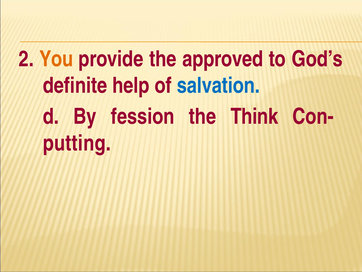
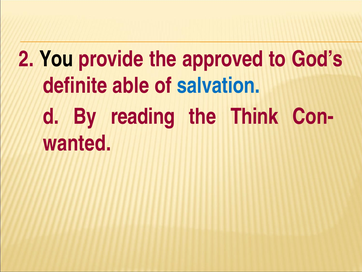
You colour: orange -> black (56, 59)
help: help -> able (131, 85)
fession: fession -> reading (143, 116)
putting: putting -> wanted (77, 143)
